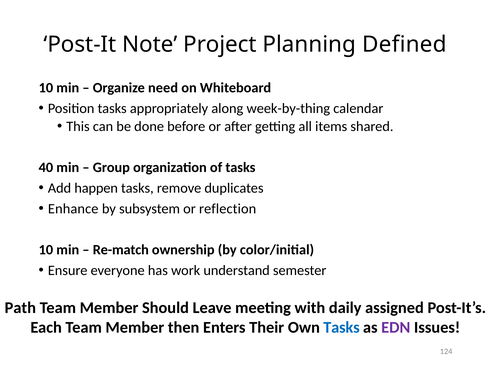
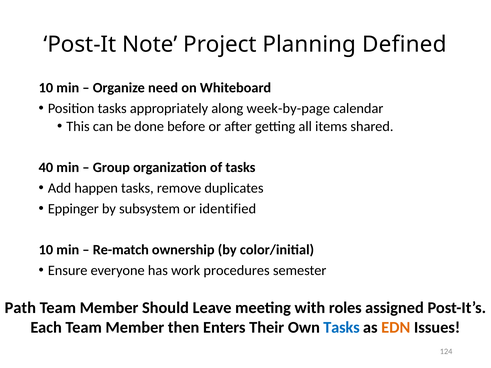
week-by-thing: week-by-thing -> week-by-page (288, 108)
Enhance: Enhance -> Eppinger (73, 209)
reflection: reflection -> identified (228, 209)
understand: understand -> procedures (237, 271)
daily: daily -> roles (345, 308)
EDN colour: purple -> orange (396, 328)
